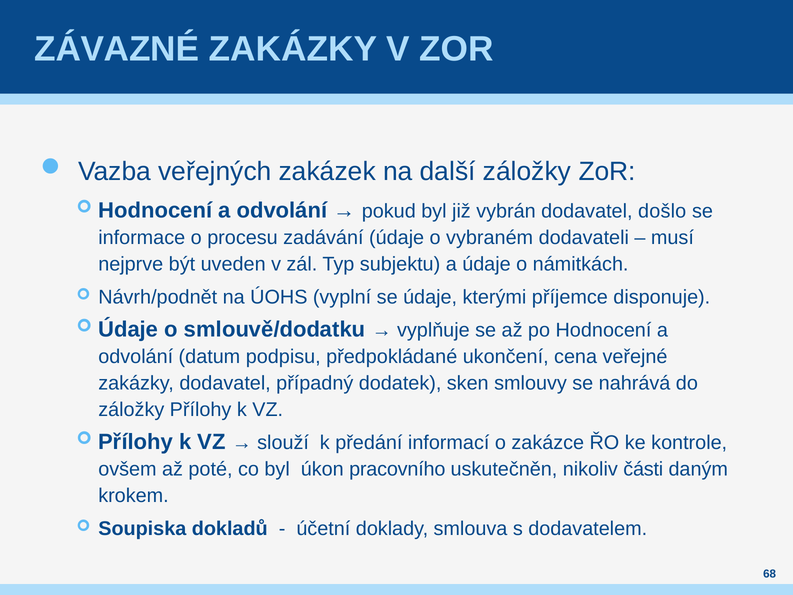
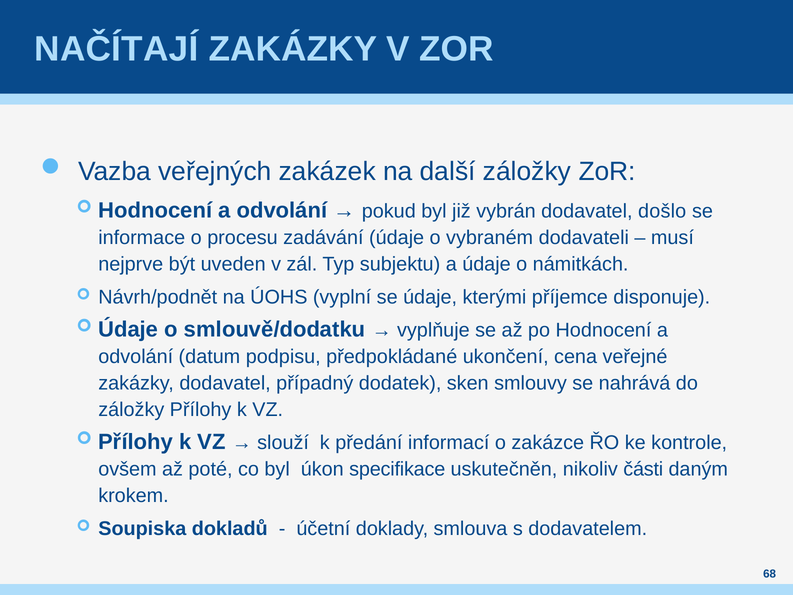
ZÁVAZNÉ: ZÁVAZNÉ -> NAČÍTAJÍ (116, 49)
pracovního: pracovního -> specifikace (397, 469)
